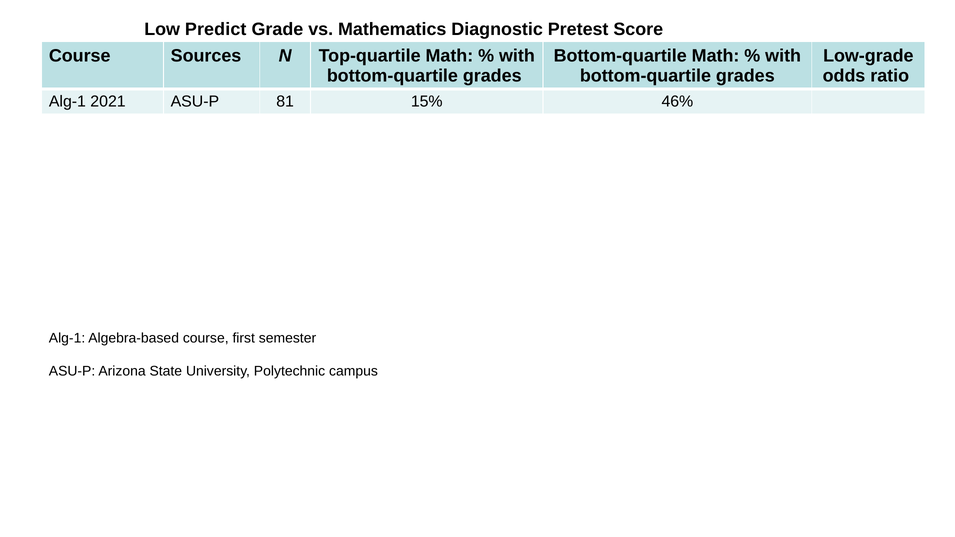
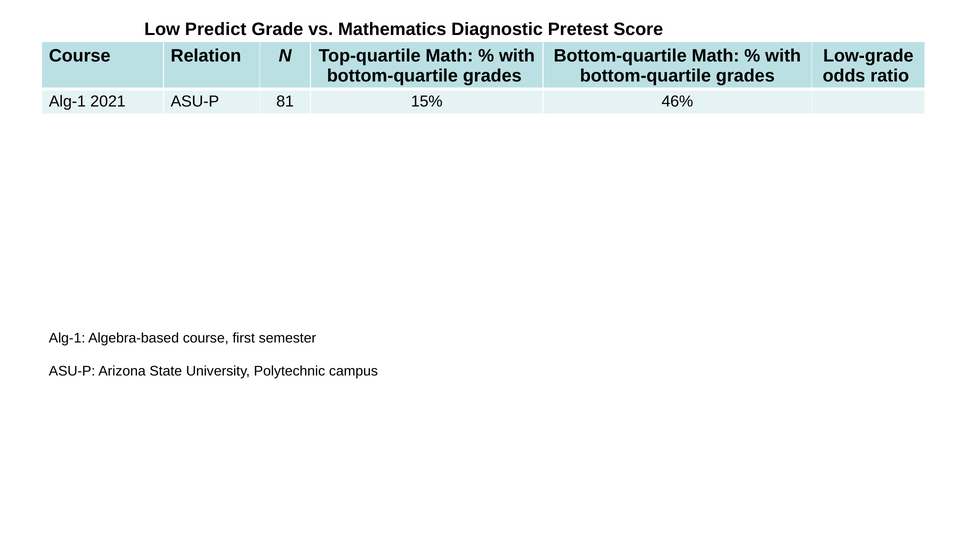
Sources: Sources -> Relation (206, 56)
